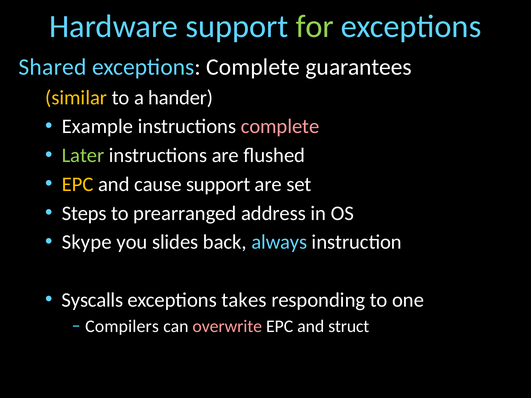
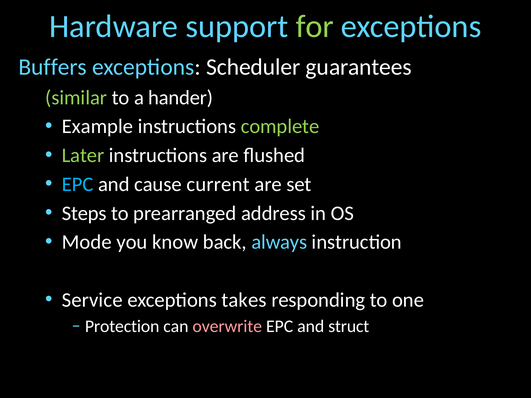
Shared: Shared -> Buffers (53, 67)
exceptions Complete: Complete -> Scheduler (253, 67)
similar colour: yellow -> light green (76, 98)
complete colour: pink -> light green (280, 127)
EPC colour: yellow -> light blue (78, 184)
cause support: support -> current (218, 184)
Skype: Skype -> Mode (87, 242)
slides: slides -> know (175, 242)
Syscalls: Syscalls -> Service (92, 300)
Compilers: Compilers -> Protection (122, 327)
